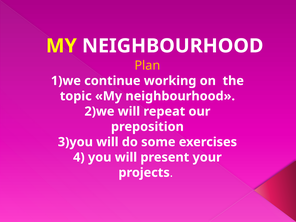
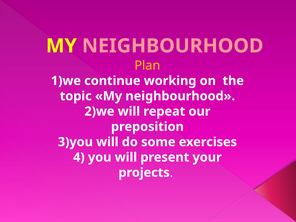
NEIGHBOURHOOD colour: white -> pink (173, 46)
